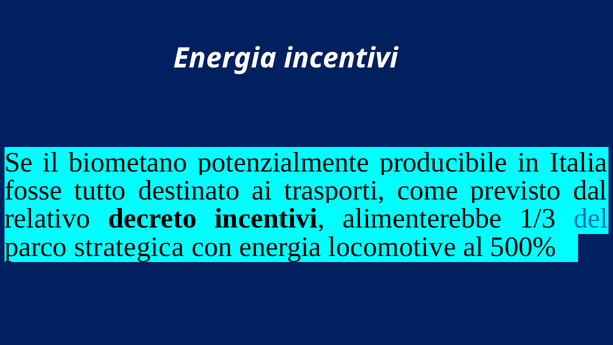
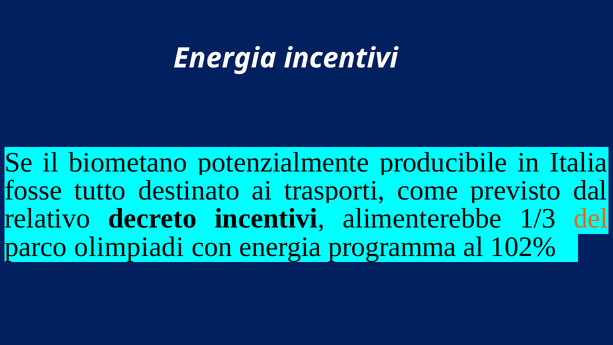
del colour: blue -> orange (591, 219)
strategica: strategica -> olimpiadi (129, 247)
locomotive: locomotive -> programma (392, 247)
500%: 500% -> 102% (523, 247)
